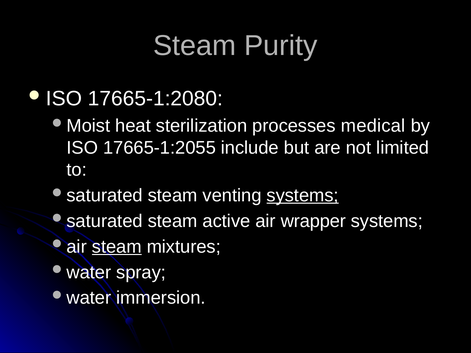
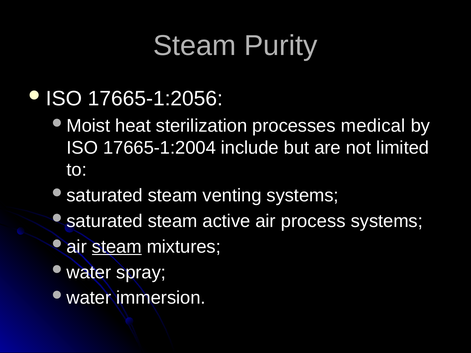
17665-1:2080: 17665-1:2080 -> 17665-1:2056 (155, 99)
17665-1:2055: 17665-1:2055 -> 17665-1:2004 (159, 148)
systems underline: present -> none (303, 196)
wrapper: wrapper -> process (313, 221)
